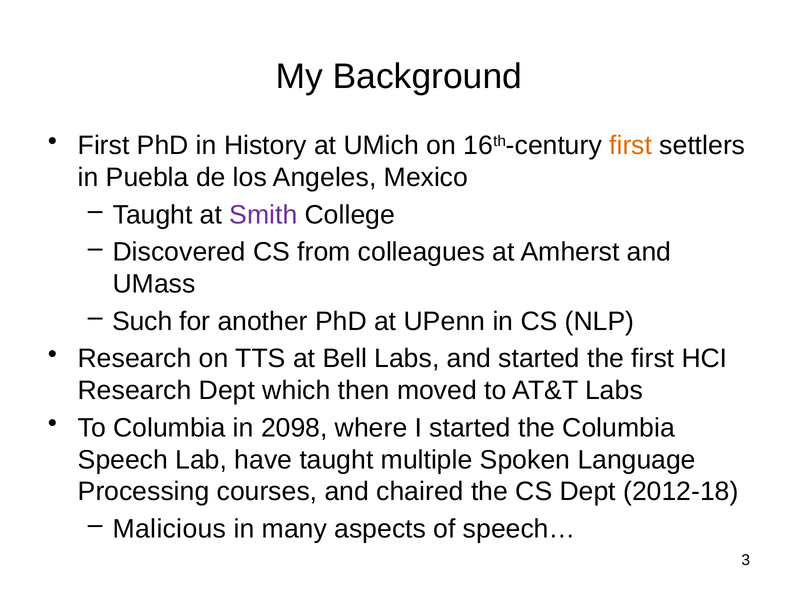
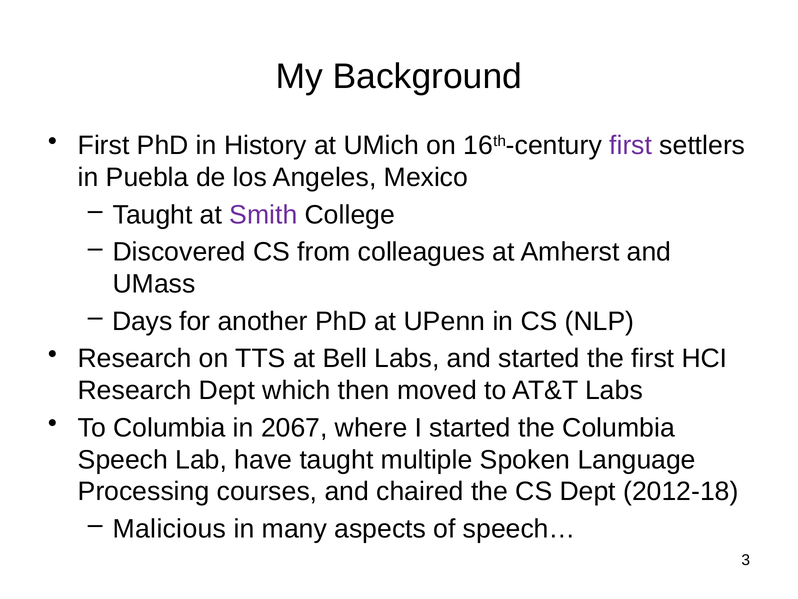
first colour: orange -> purple (631, 146)
Such: Such -> Days (142, 321)
2098: 2098 -> 2067 (294, 427)
